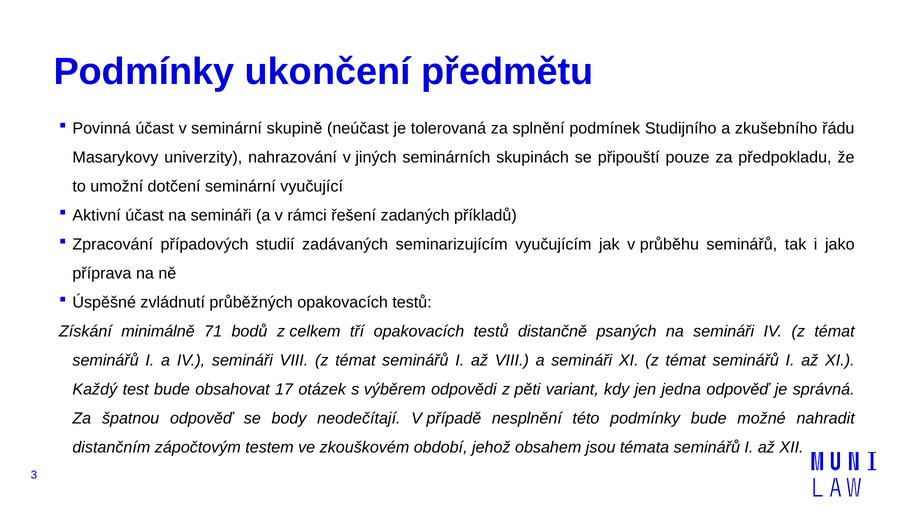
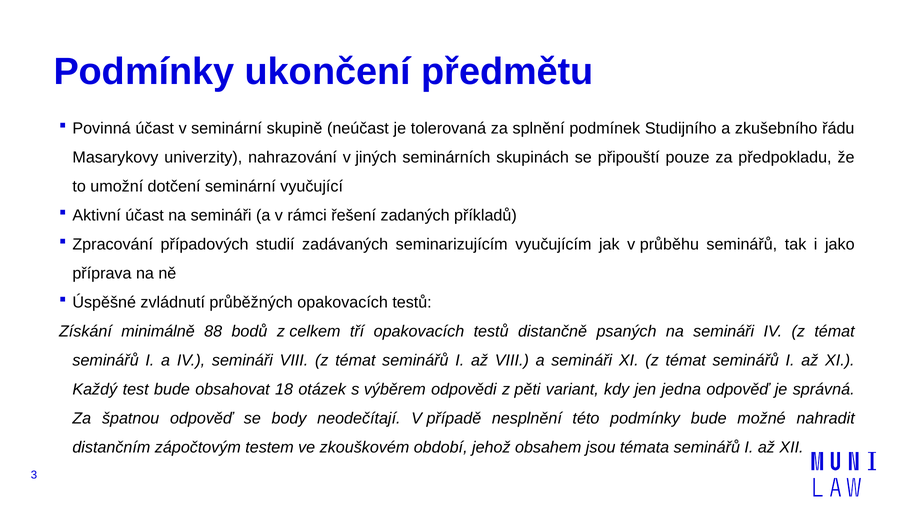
71: 71 -> 88 (213, 331)
17: 17 -> 18 (284, 389)
